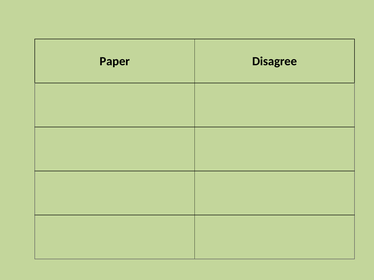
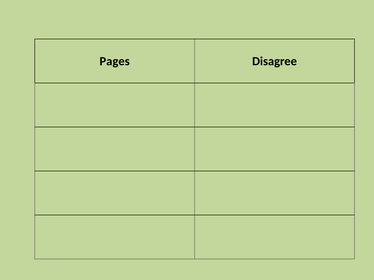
Paper: Paper -> Pages (115, 61)
